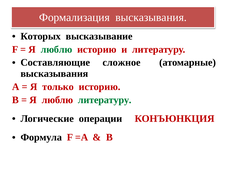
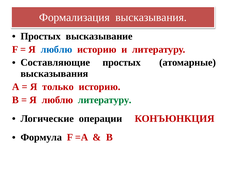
Которых: Которых -> Простых (41, 36)
люблю colour: green -> blue (57, 50)
Составляющие сложное: сложное -> простых (122, 63)
